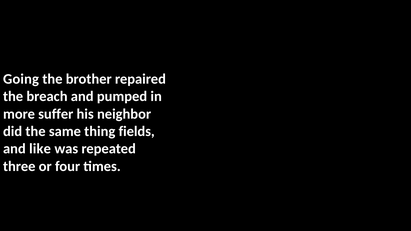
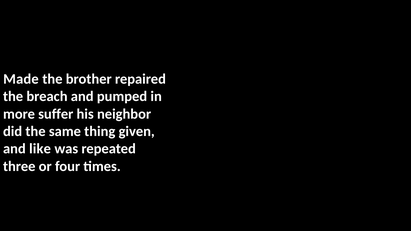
Going: Going -> Made (21, 79)
fields: fields -> given (137, 131)
